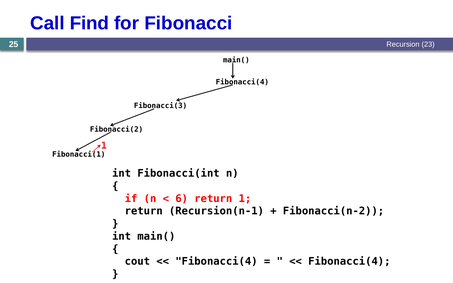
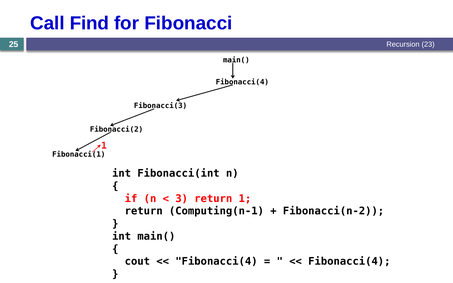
6: 6 -> 3 (182, 199)
Recursion(n-1: Recursion(n-1 -> Computing(n-1 (216, 211)
